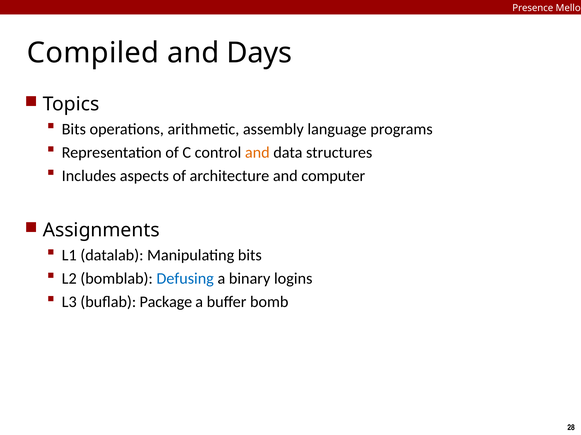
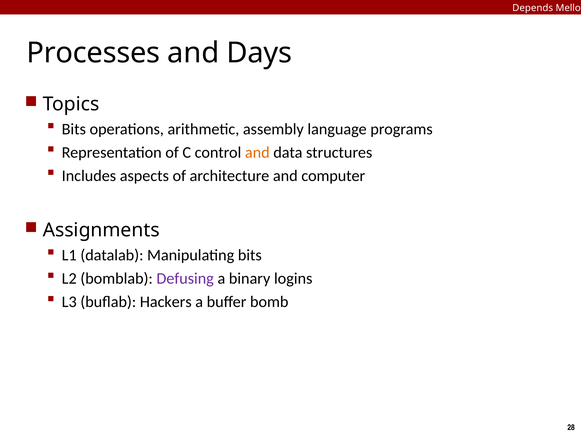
Presence: Presence -> Depends (533, 8)
Compiled: Compiled -> Processes (93, 53)
Defusing colour: blue -> purple (185, 279)
Package: Package -> Hackers (166, 302)
